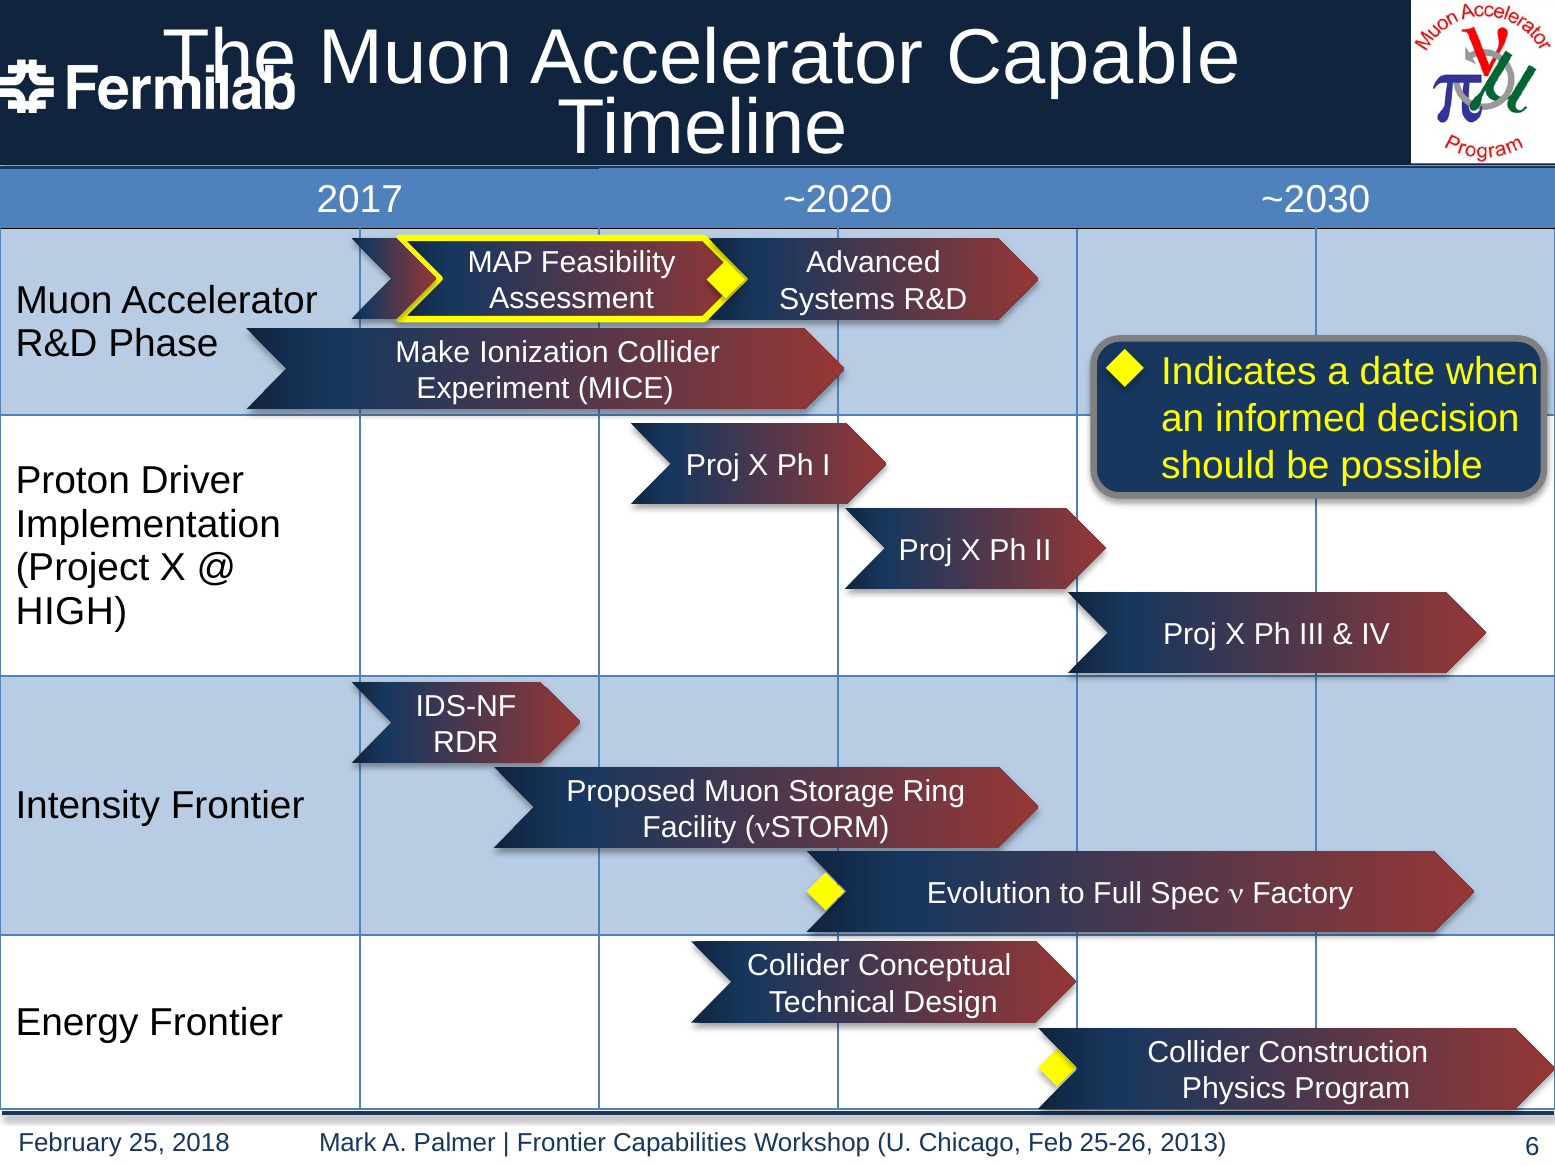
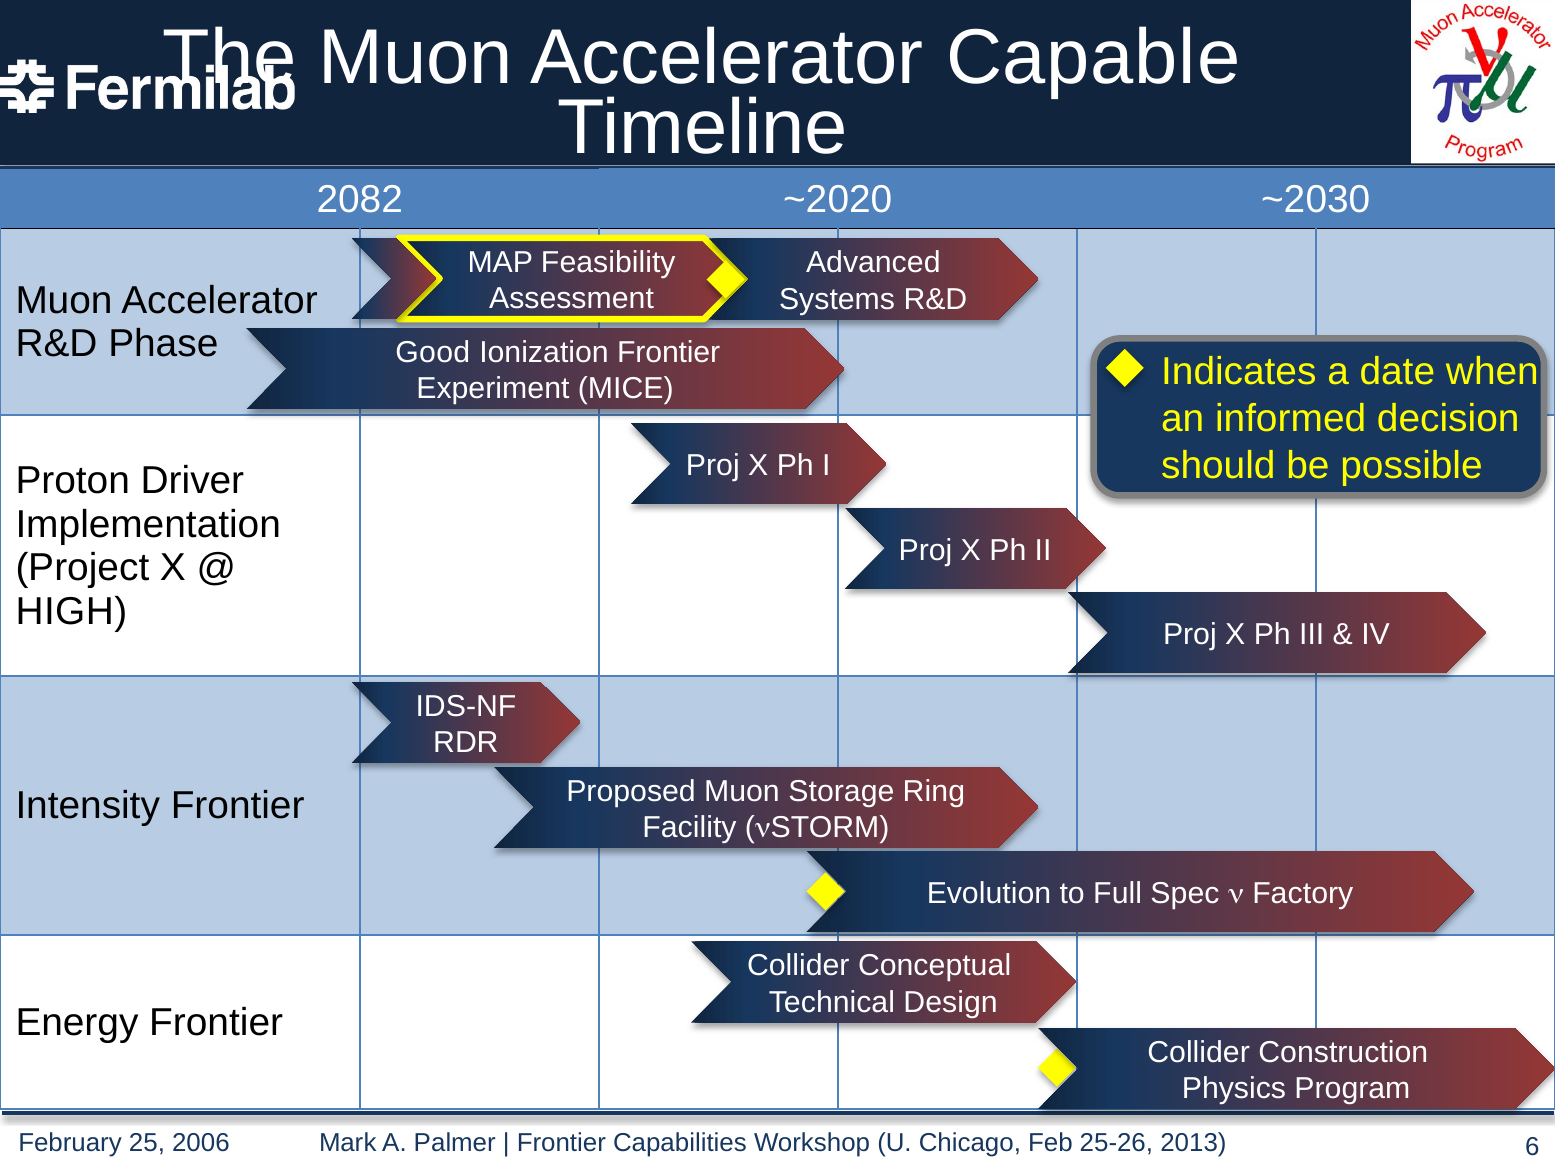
2017: 2017 -> 2082 (360, 200)
Make: Make -> Good (433, 353)
Ionization Collider: Collider -> Frontier (669, 353)
2018: 2018 -> 2006 (201, 1143)
